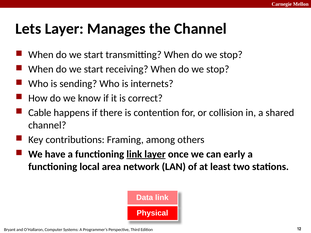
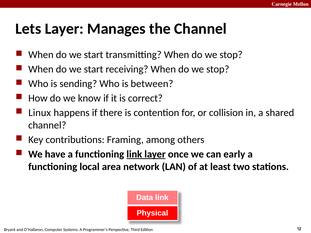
internets: internets -> between (152, 84)
Cable: Cable -> Linux (40, 113)
